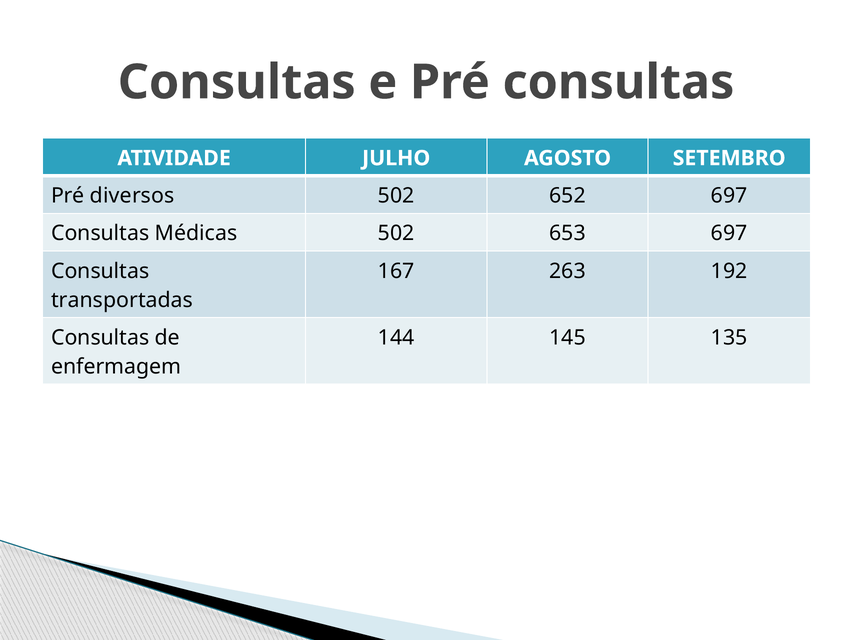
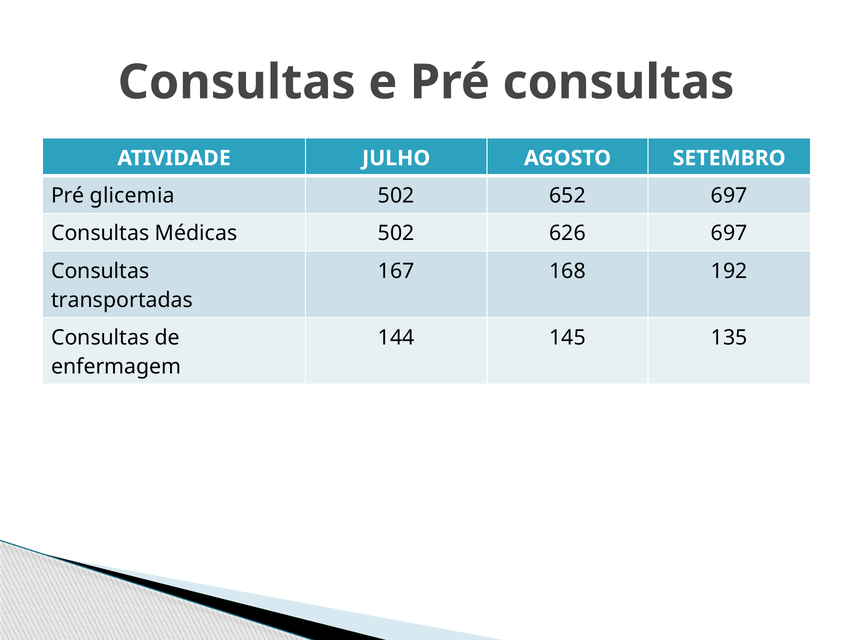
diversos: diversos -> glicemia (132, 196)
653: 653 -> 626 (568, 233)
263: 263 -> 168 (568, 271)
